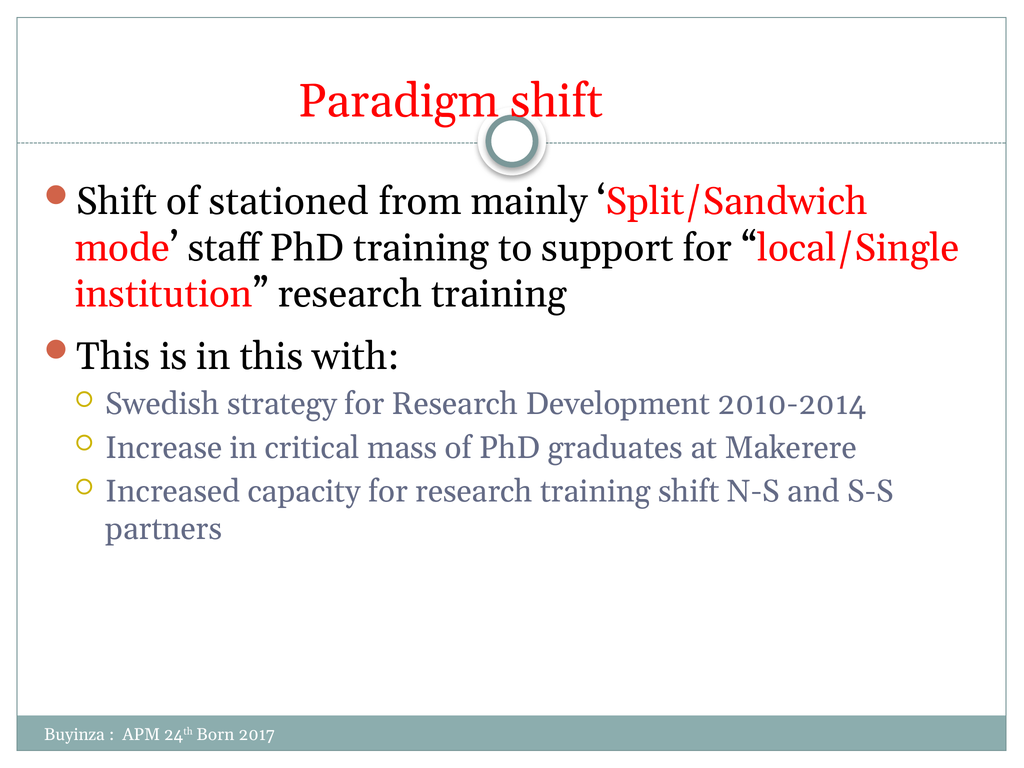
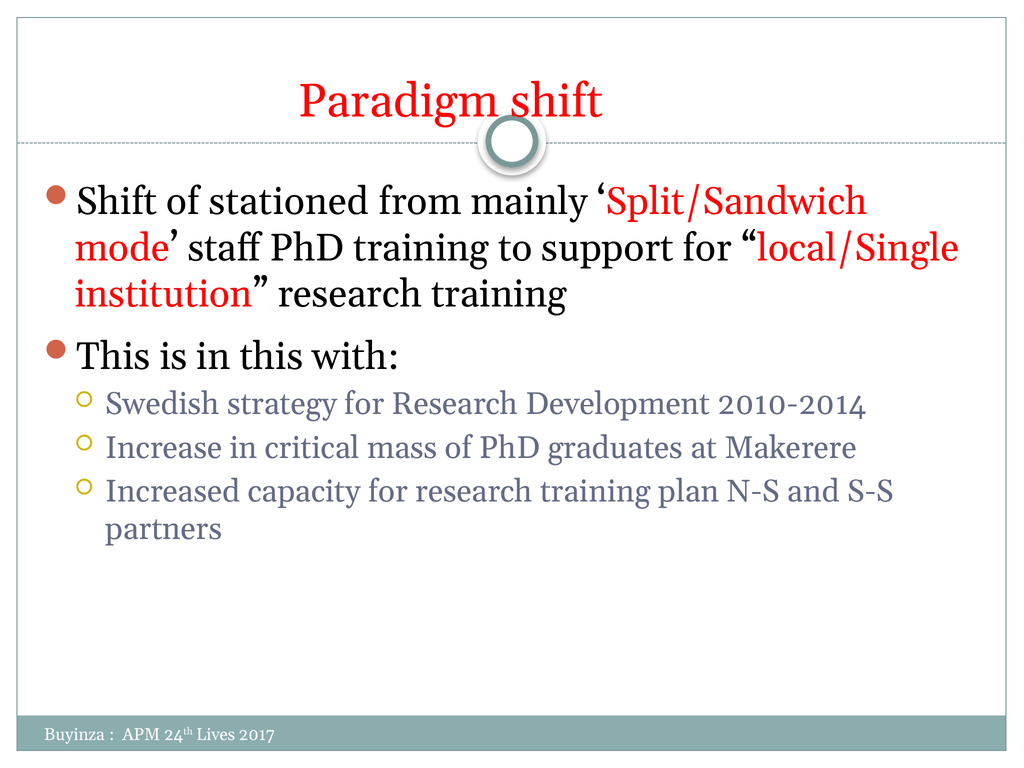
training shift: shift -> plan (689, 491)
Born: Born -> Lives (216, 734)
